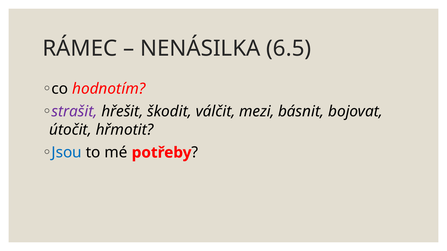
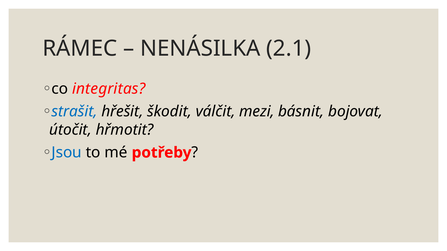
6.5: 6.5 -> 2.1 (289, 49)
hodnotím: hodnotím -> integritas (109, 89)
strašit colour: purple -> blue (74, 112)
